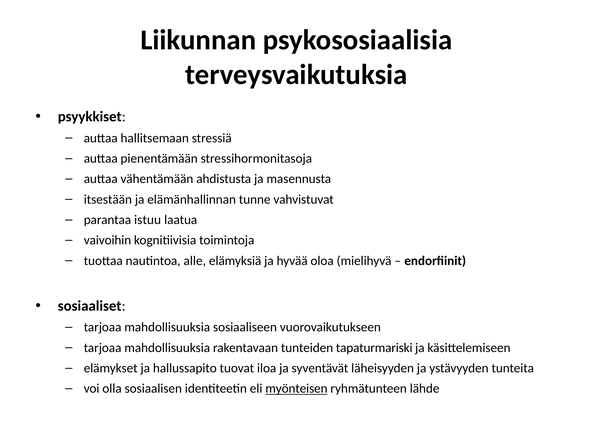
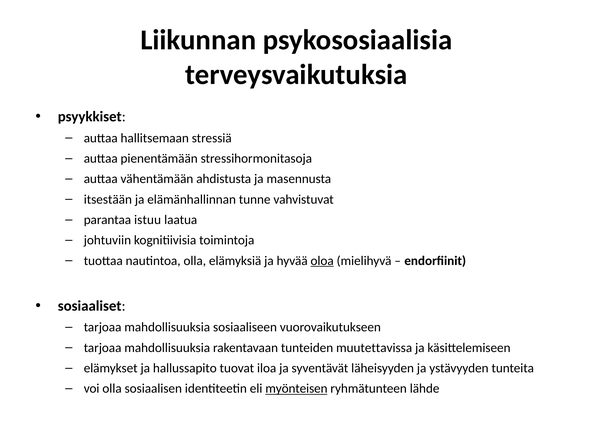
vaivoihin: vaivoihin -> johtuviin (107, 240)
nautintoa alle: alle -> olla (195, 261)
oloa underline: none -> present (322, 261)
tapaturmariski: tapaturmariski -> muutettavissa (374, 348)
